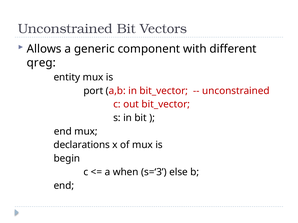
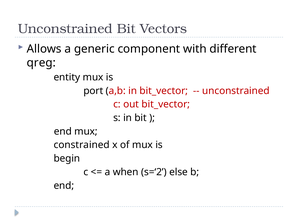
declarations: declarations -> constrained (82, 145)
s=‘3: s=‘3 -> s=‘2 (154, 172)
